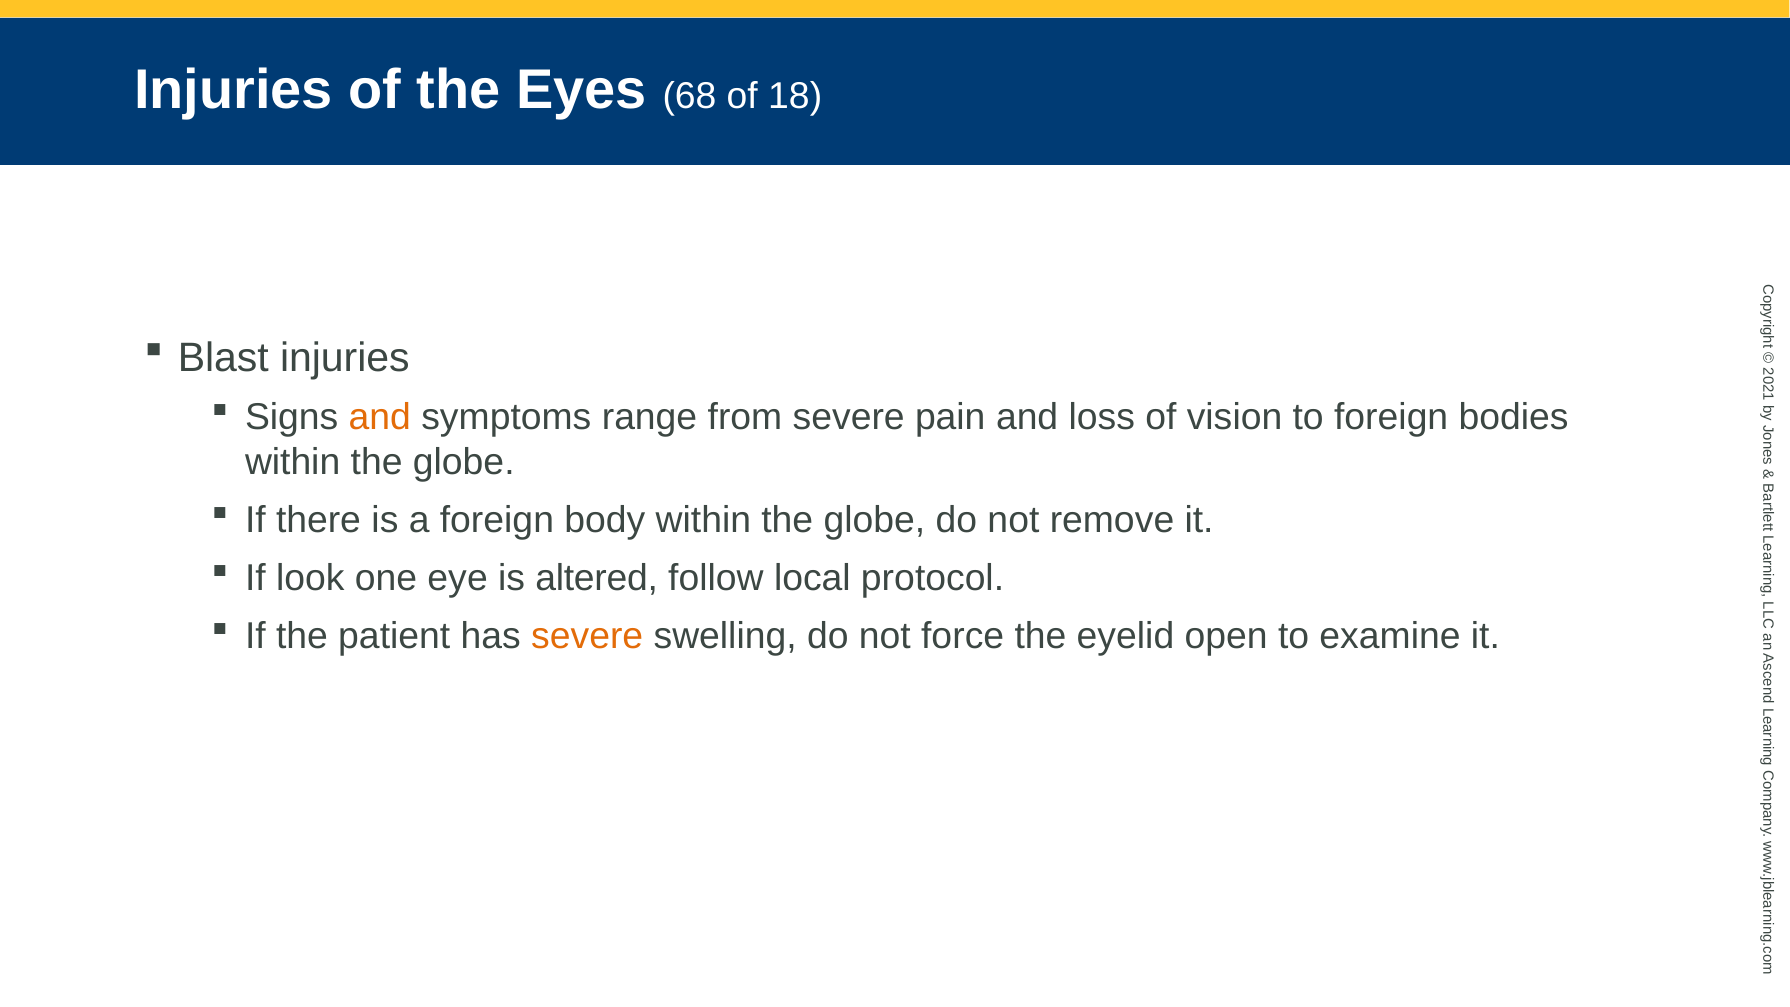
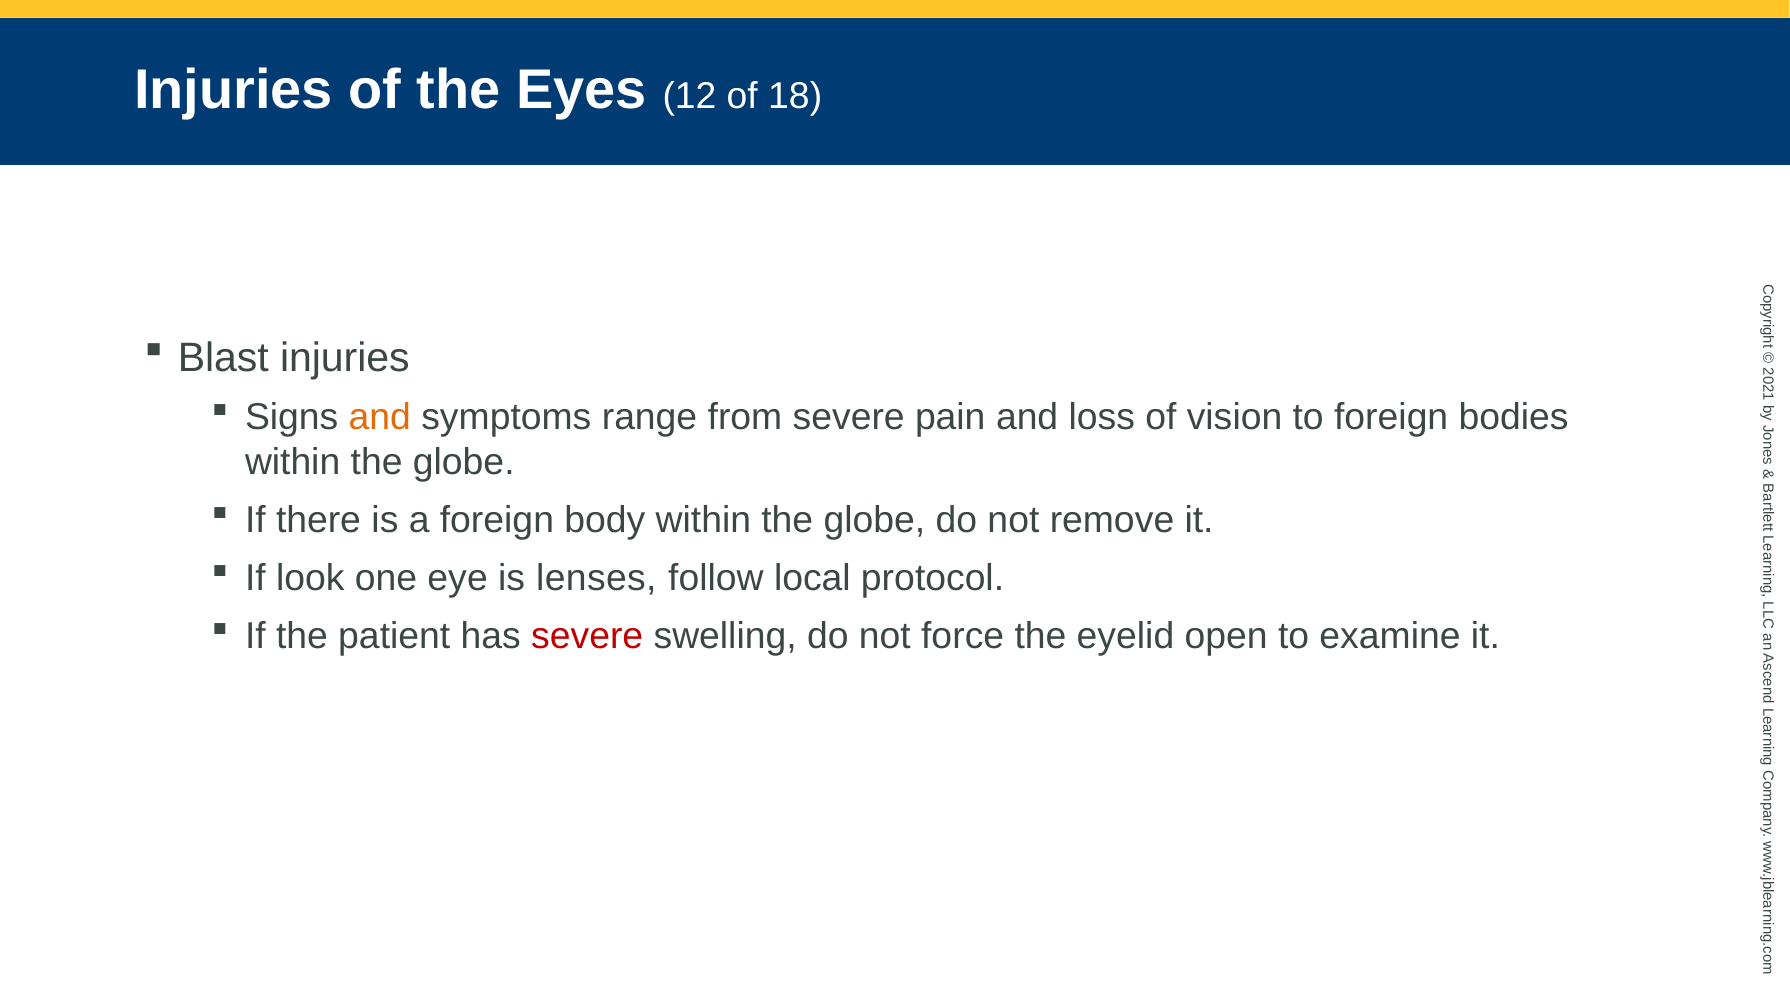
68: 68 -> 12 (689, 96)
altered: altered -> lenses (596, 578)
severe colour: orange -> red (587, 636)
